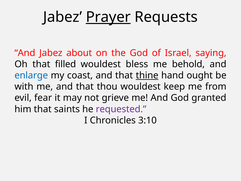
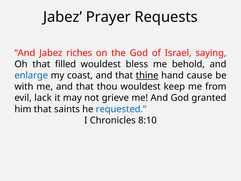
Prayer underline: present -> none (108, 17)
about: about -> riches (79, 53)
ought: ought -> cause (200, 75)
fear: fear -> lack (43, 98)
requested colour: purple -> blue (121, 109)
3:10: 3:10 -> 8:10 (147, 120)
